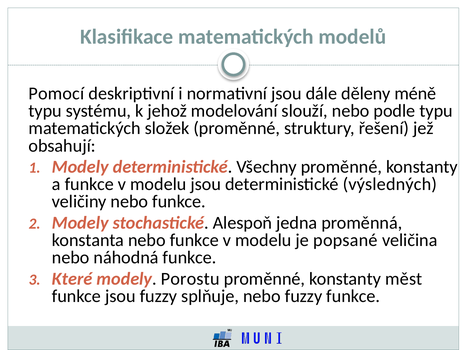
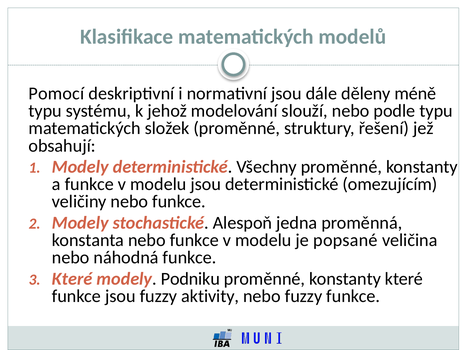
výsledných: výsledných -> omezujícím (390, 184)
Porostu: Porostu -> Podniku (190, 279)
konstanty měst: měst -> které (404, 279)
splňuje: splňuje -> aktivity (210, 296)
